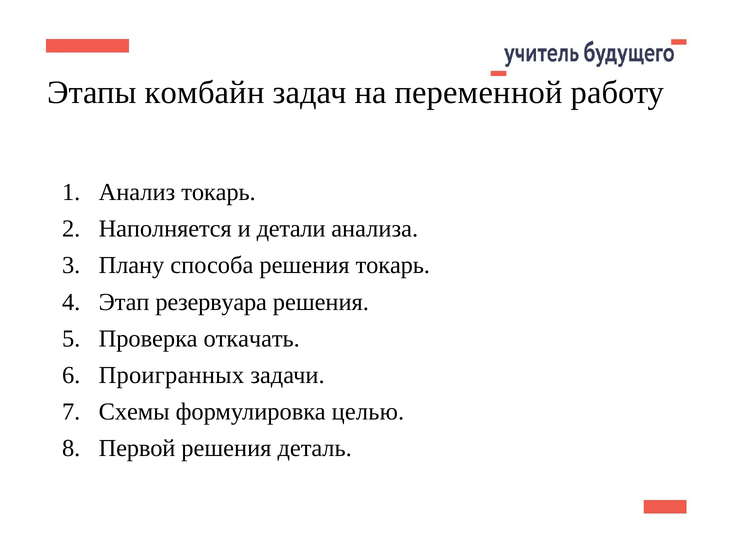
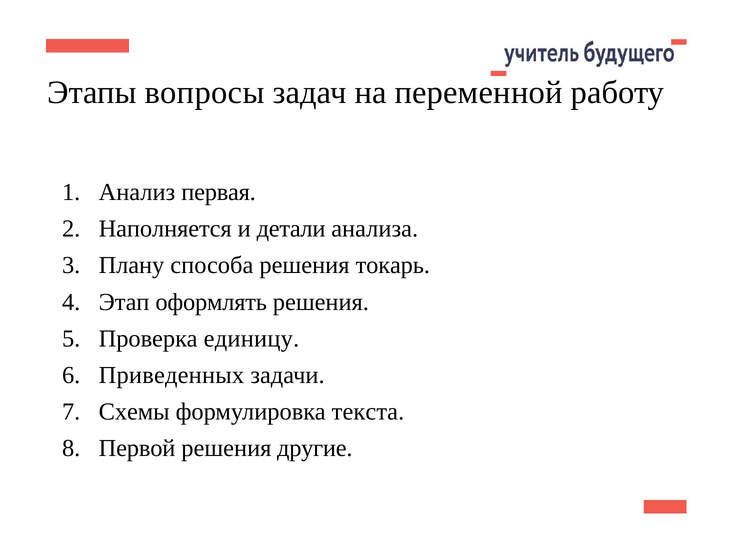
комбайн: комбайн -> вопросы (205, 93)
Анализ токарь: токарь -> первая (219, 192)
резервуара: резервуара -> оформлять (211, 302)
откачать: откачать -> единицу (252, 339)
Проигранных: Проигранных -> Приведенных (171, 376)
целью: целью -> текста (368, 412)
деталь: деталь -> другие (315, 449)
